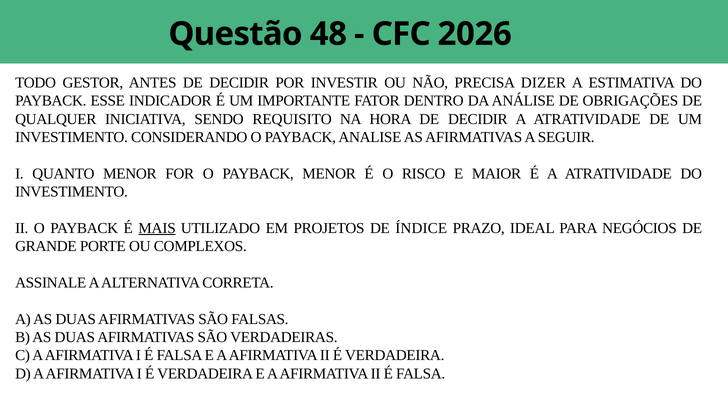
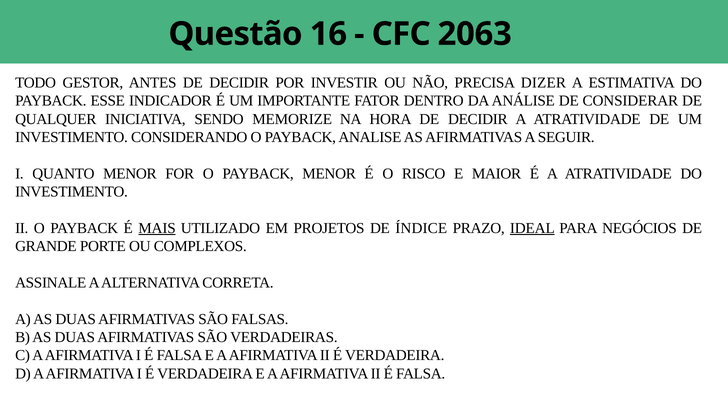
48: 48 -> 16 (328, 34)
2026: 2026 -> 2063 (475, 34)
OBRIGAÇÕES: OBRIGAÇÕES -> CONSIDERAR (630, 101)
REQUISITO: REQUISITO -> MEMORIZE (292, 119)
IDEAL underline: none -> present (532, 228)
